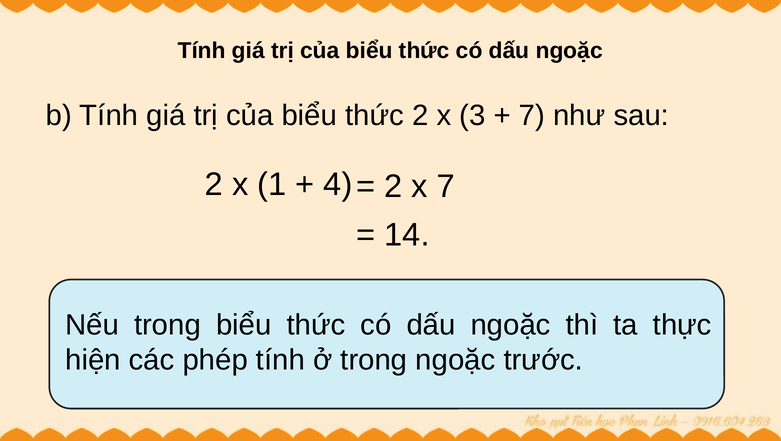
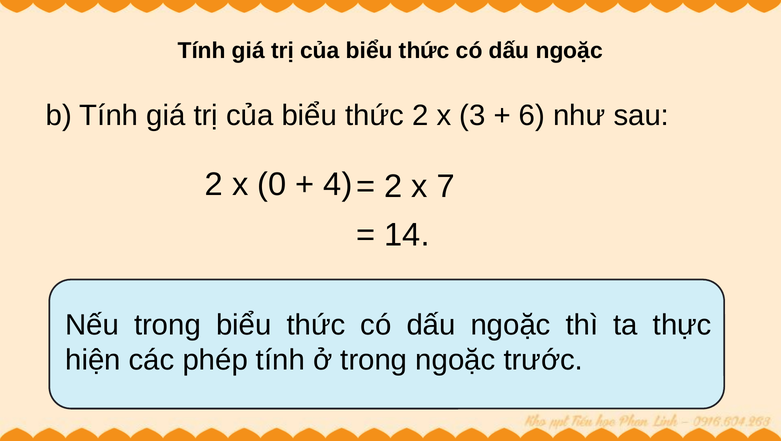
7: 7 -> 6 (532, 115)
1: 1 -> 0 (272, 184)
